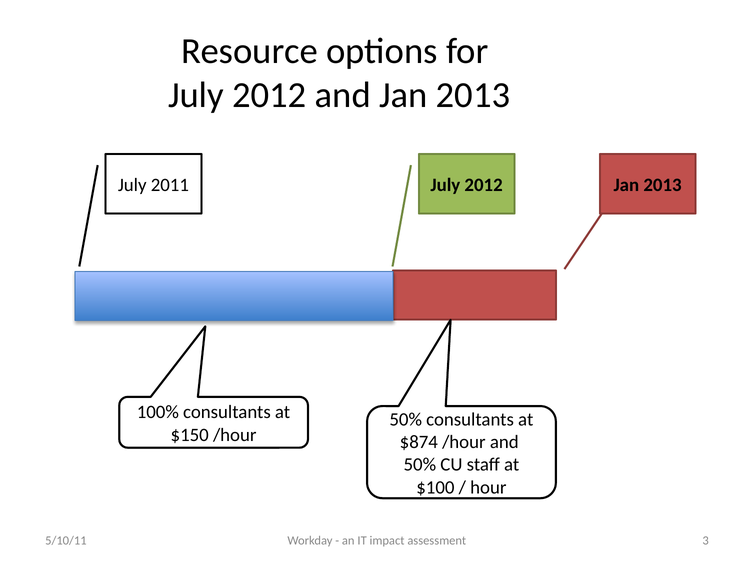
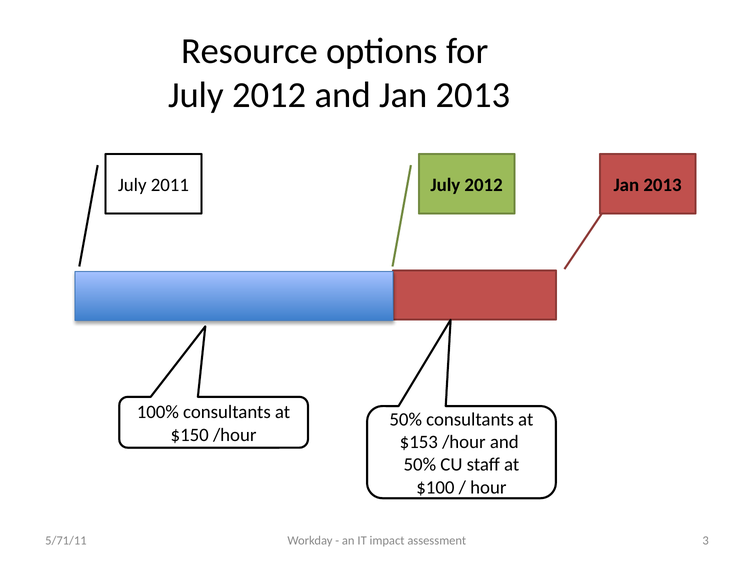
$874: $874 -> $153 (419, 442)
5/10/11: 5/10/11 -> 5/71/11 (66, 540)
